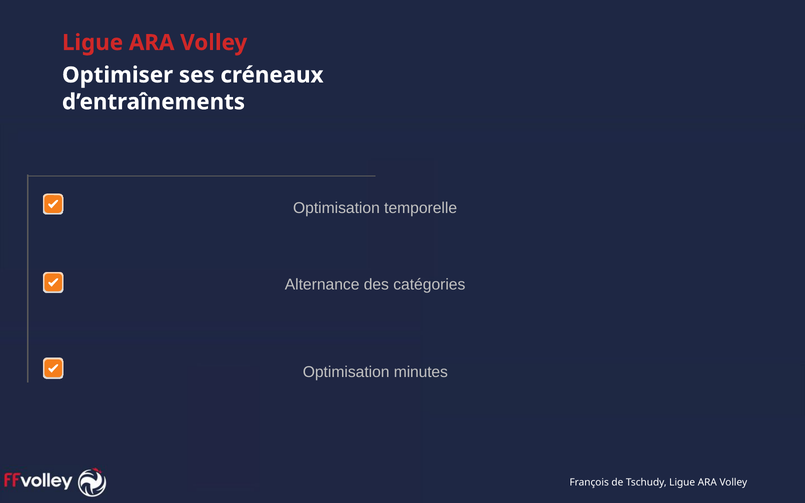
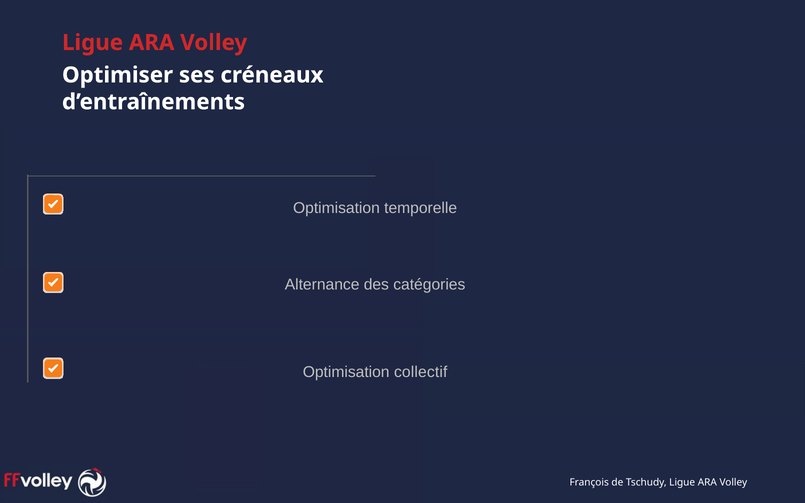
minutes: minutes -> collectif (421, 372)
